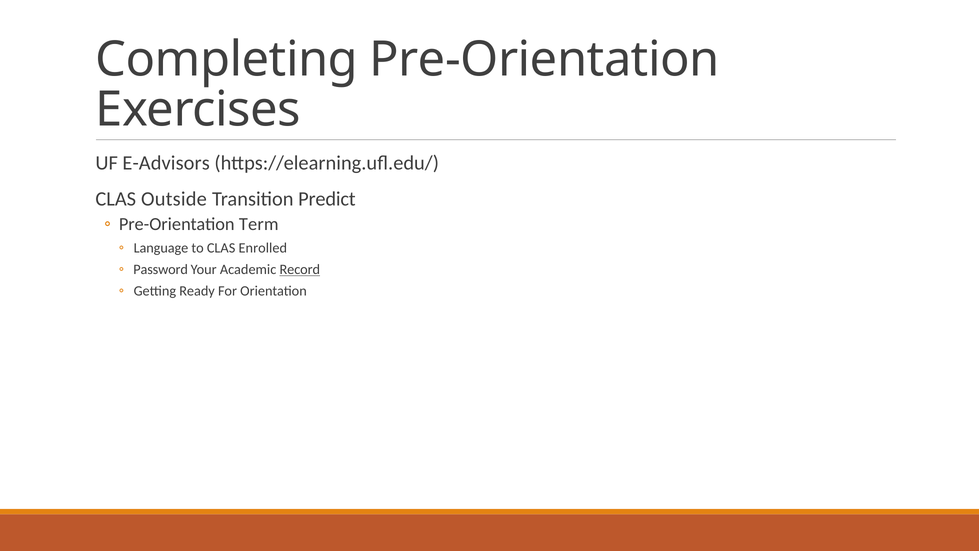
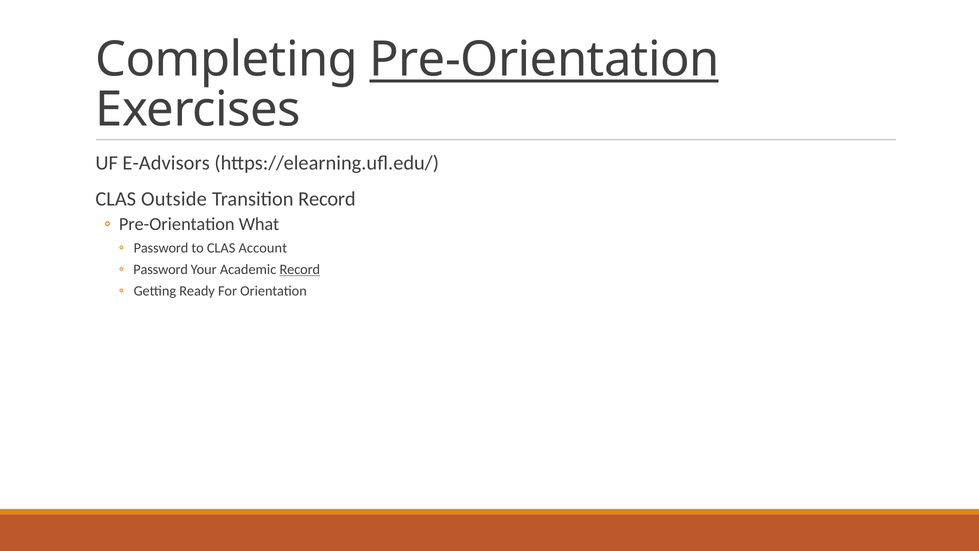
Pre-Orientation underline: none -> present (544, 60)
Transition Predict: Predict -> Record (327, 199)
Term: Term -> What (259, 224)
Language: Language -> Password (161, 248)
Enrolled: Enrolled -> Account (263, 248)
